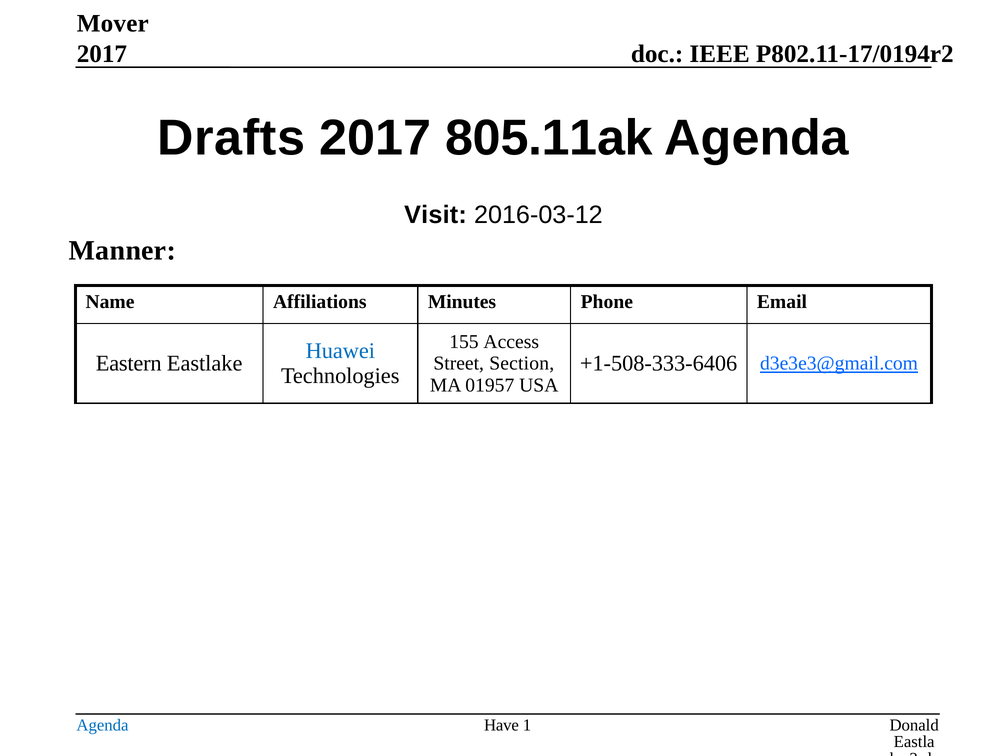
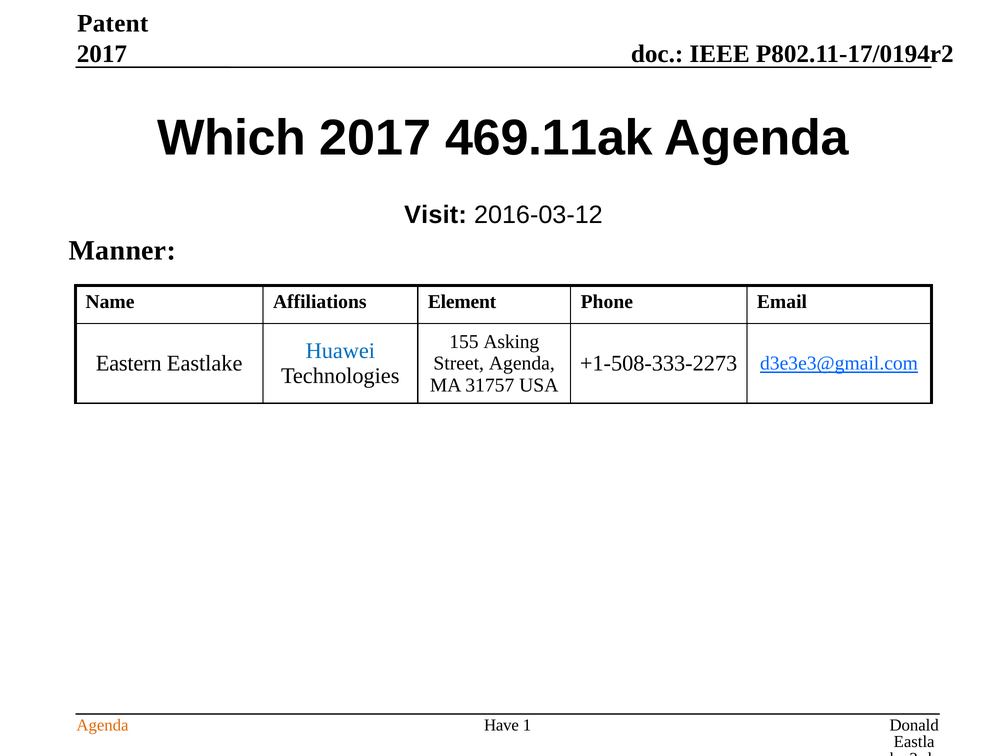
Mover: Mover -> Patent (113, 24)
Drafts: Drafts -> Which (232, 138)
805.11ak: 805.11ak -> 469.11ak (549, 138)
Minutes: Minutes -> Element (462, 301)
Access: Access -> Asking (511, 342)
+1-508-333-6406: +1-508-333-6406 -> +1-508-333-2273 (659, 363)
Street Section: Section -> Agenda (522, 363)
01957: 01957 -> 31757 (490, 385)
Agenda colour: blue -> orange (102, 724)
